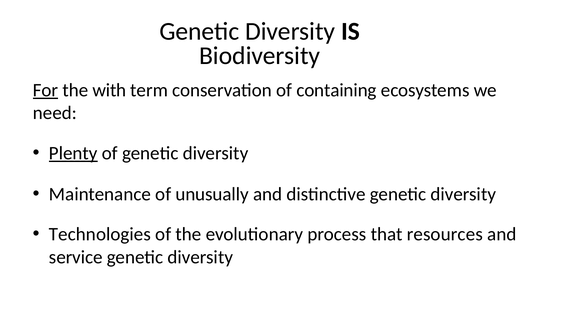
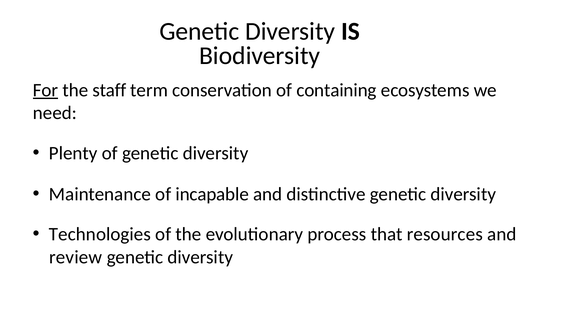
with: with -> staff (109, 90)
Plenty underline: present -> none (73, 153)
unusually: unusually -> incapable (212, 194)
service: service -> review (76, 257)
